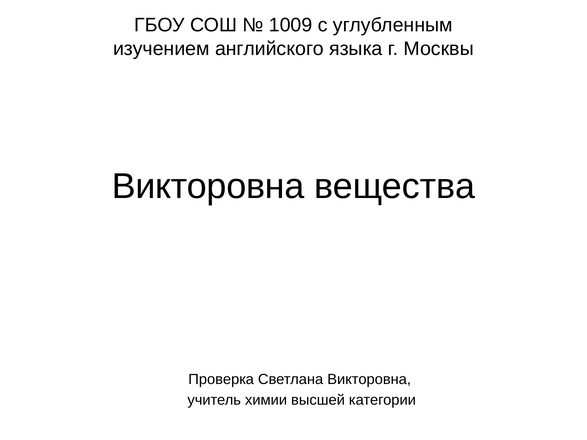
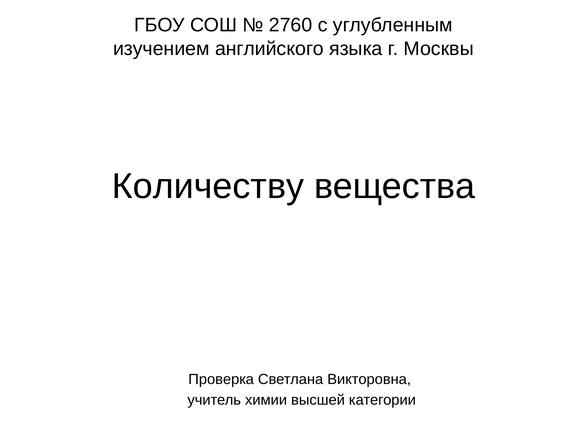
1009: 1009 -> 2760 (291, 25)
Викторовна: Викторовна -> Количеству (208, 186)
